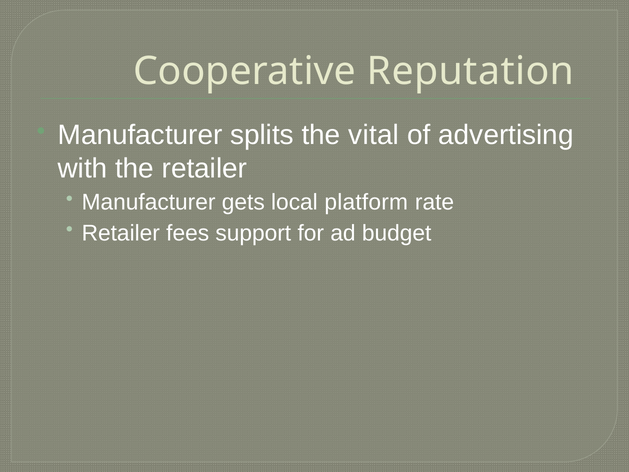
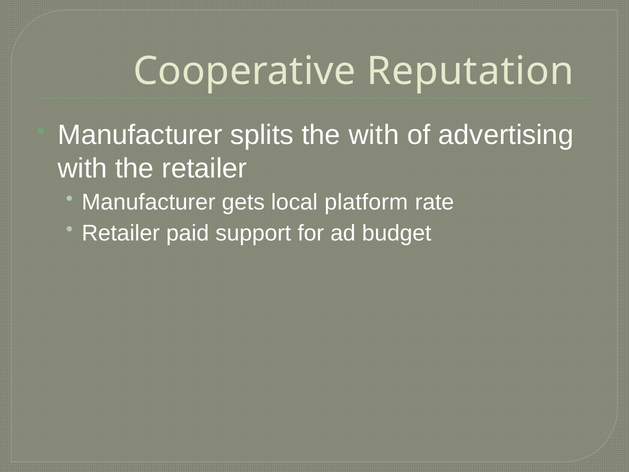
the vital: vital -> with (374, 135)
fees: fees -> paid (188, 233)
